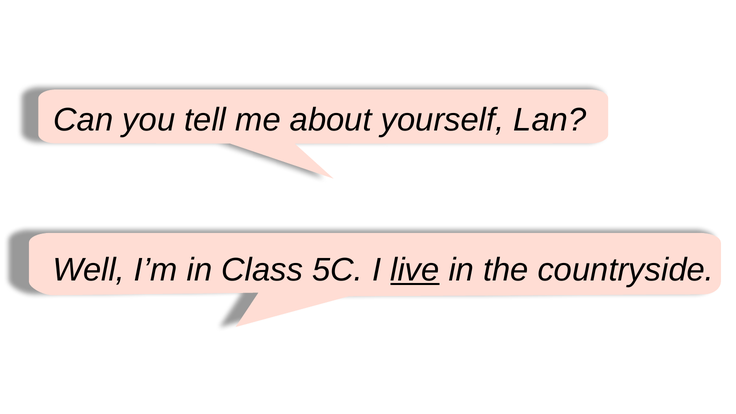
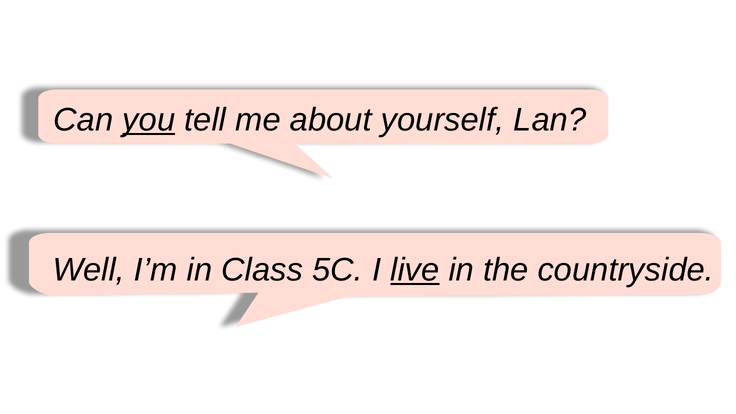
you underline: none -> present (149, 120)
